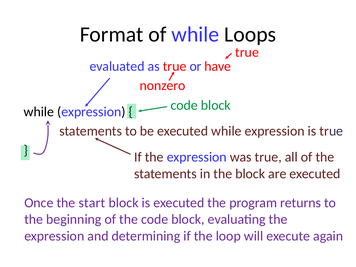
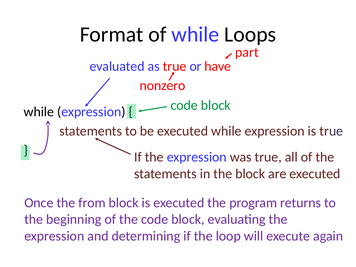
true: true -> part (247, 52)
start: start -> from (92, 203)
